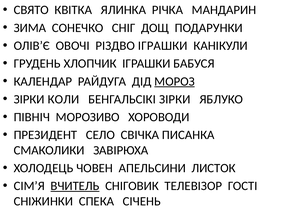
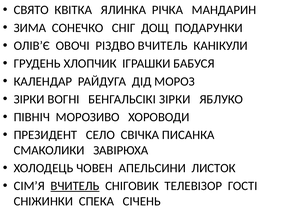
РІЗДВО ІГРАШКИ: ІГРАШКИ -> ВЧИТЕЛЬ (163, 46)
МОРОЗ underline: present -> none (175, 81)
КОЛИ: КОЛИ -> ВОГНІ (64, 99)
